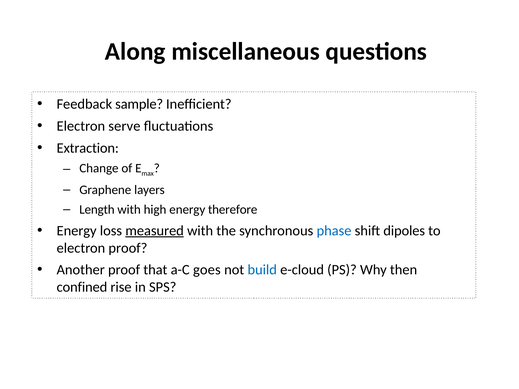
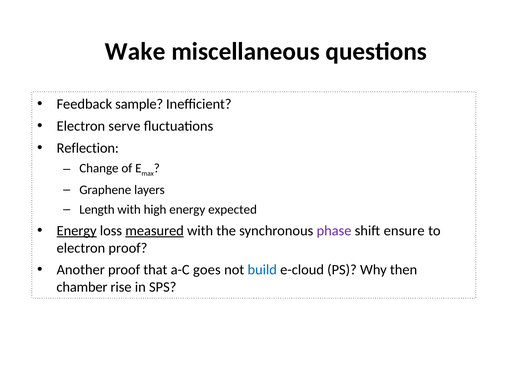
Along: Along -> Wake (135, 52)
Extraction: Extraction -> Reflection (88, 148)
therefore: therefore -> expected (233, 210)
Energy underline: none -> present (77, 231)
phase colour: blue -> purple (334, 231)
dipoles: dipoles -> ensure (404, 231)
confined: confined -> chamber (82, 287)
